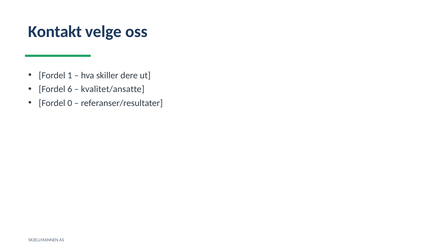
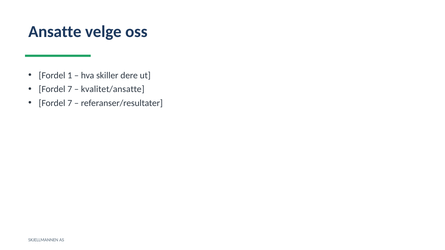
Kontakt: Kontakt -> Ansatte (55, 32)
6: 6 -> 7 (70, 89)
0: 0 -> 7 (70, 103)
